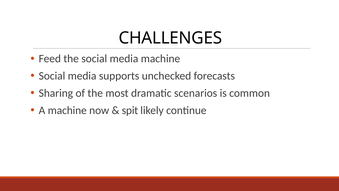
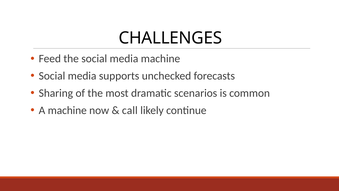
spit: spit -> call (130, 110)
